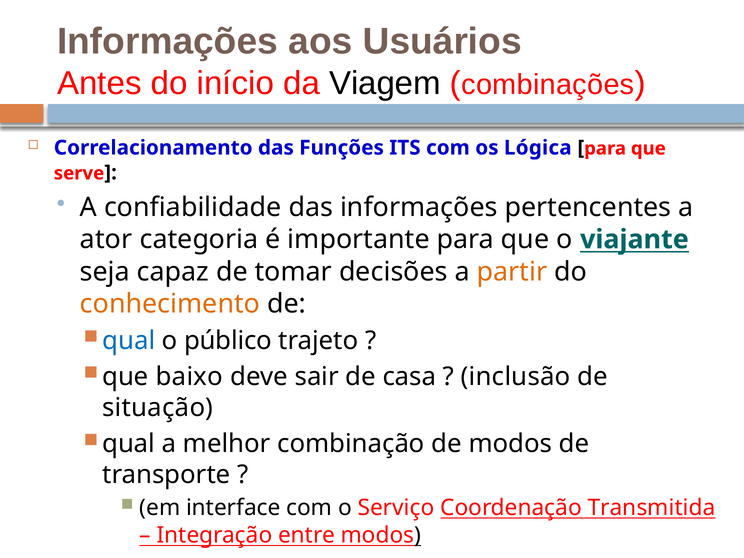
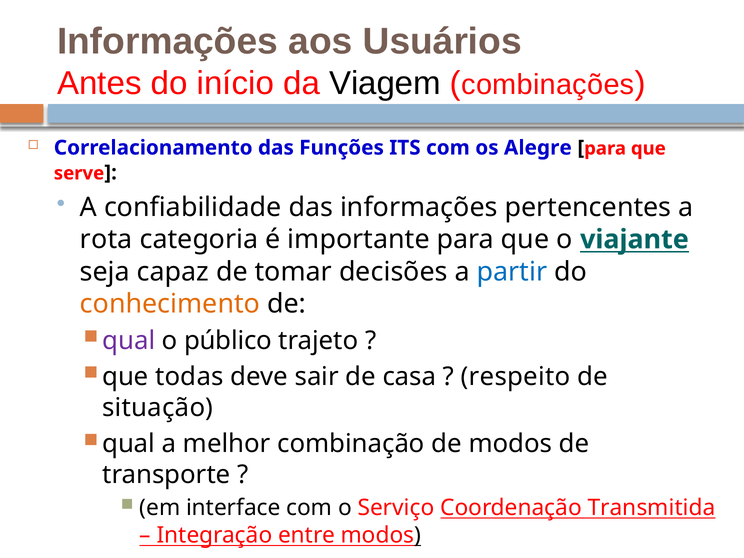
Lógica: Lógica -> Alegre (538, 148)
ator: ator -> rota (106, 239)
partir colour: orange -> blue (512, 272)
qual colour: blue -> purple (129, 341)
baixo: baixo -> todas (189, 377)
inclusão: inclusão -> respeito (516, 377)
